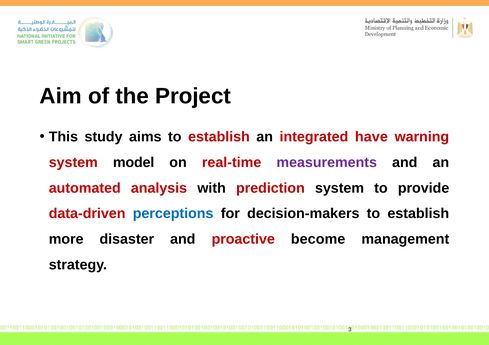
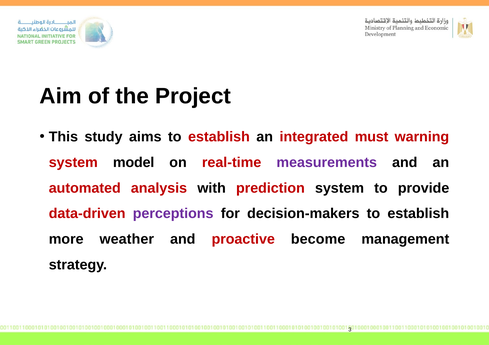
have: have -> must (372, 137)
perceptions colour: blue -> purple (173, 214)
disaster: disaster -> weather (127, 240)
